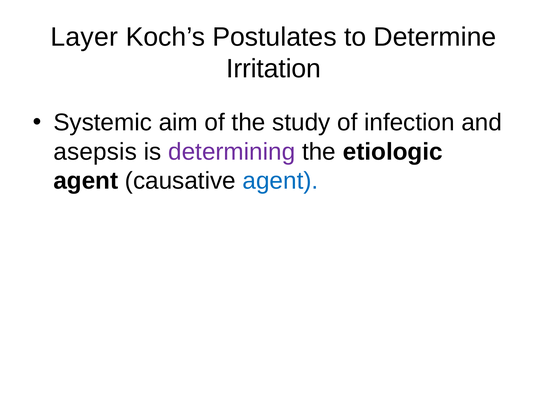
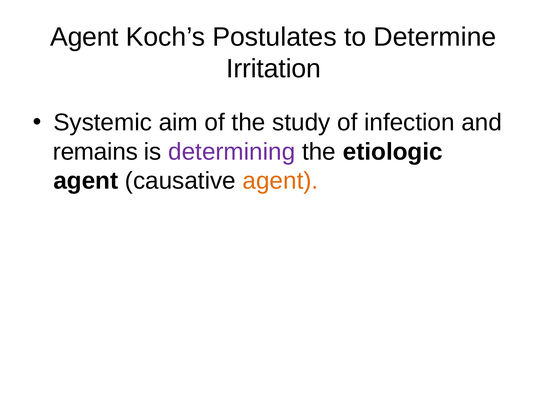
Layer: Layer -> Agent (84, 37)
asepsis: asepsis -> remains (95, 152)
agent colour: blue -> orange (280, 181)
